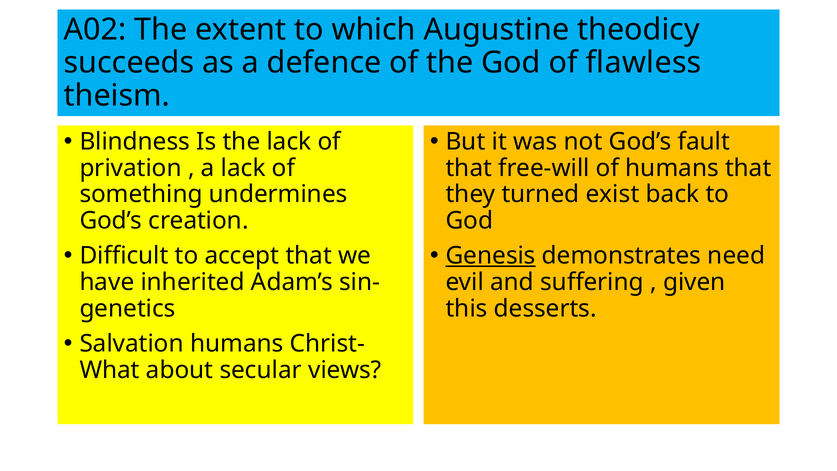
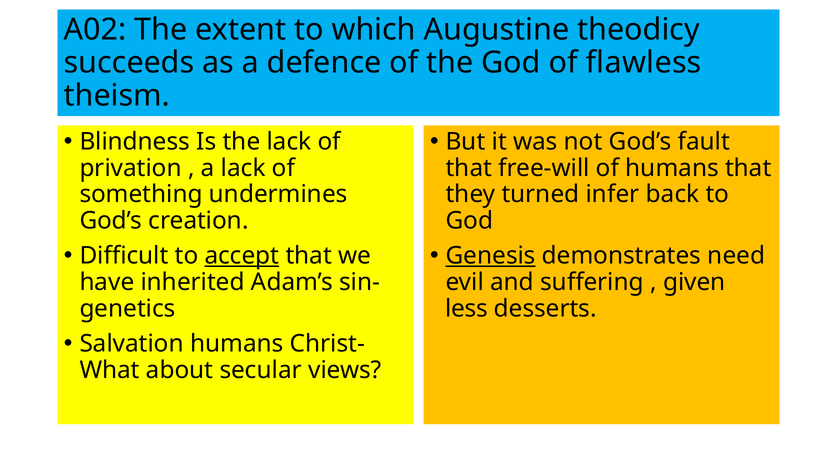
exist: exist -> infer (613, 194)
accept underline: none -> present (242, 256)
this: this -> less (467, 308)
